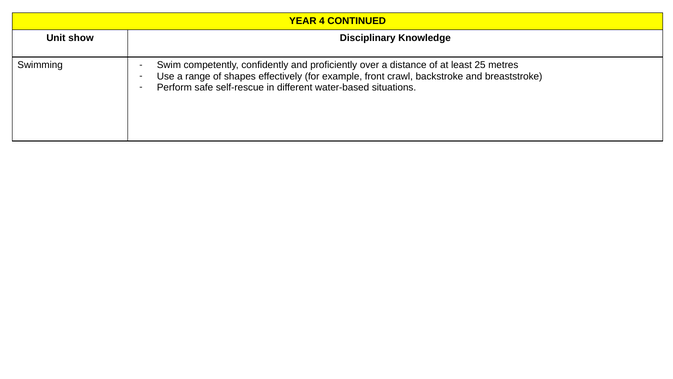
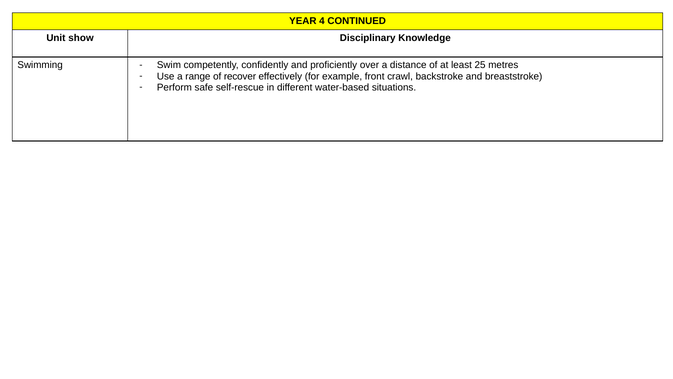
shapes: shapes -> recover (240, 76)
